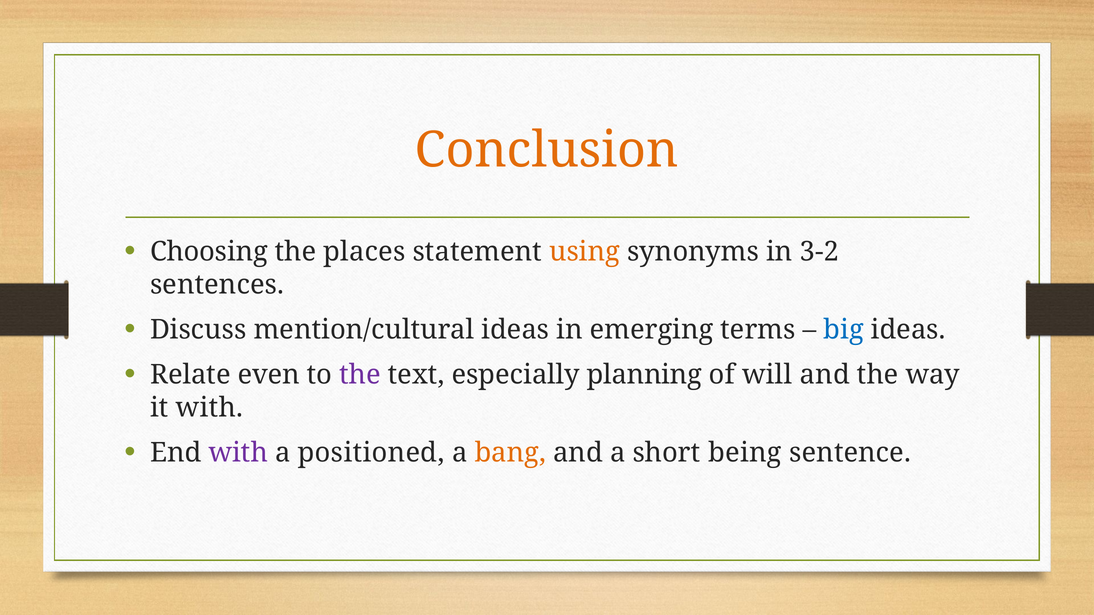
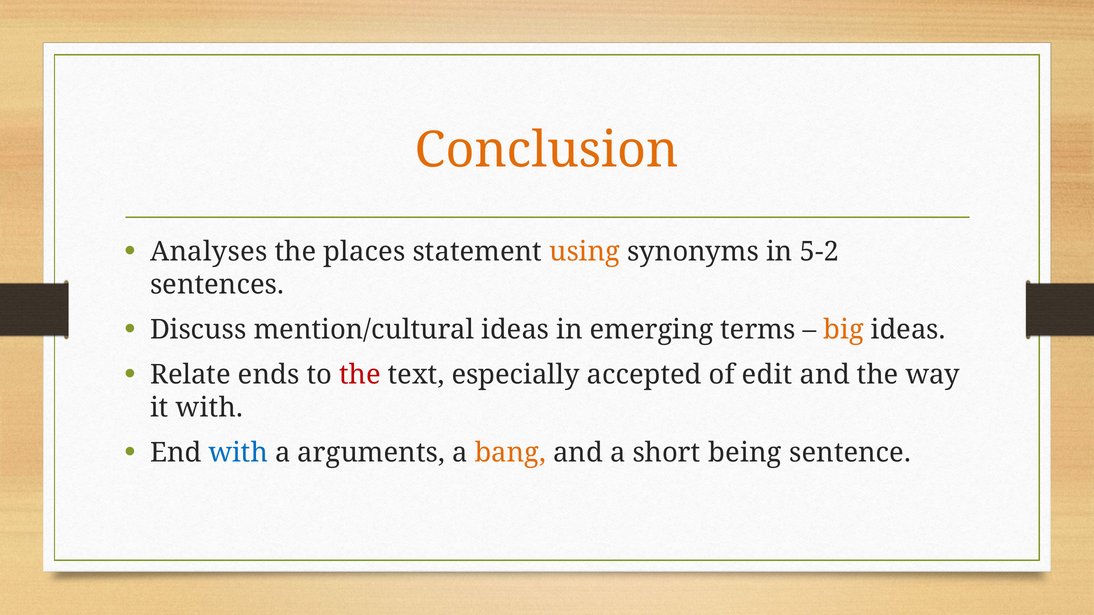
Choosing: Choosing -> Analyses (209, 252)
3-2: 3-2 -> 5-2 (819, 252)
big colour: blue -> orange (844, 330)
even: even -> ends (269, 375)
the colour: purple -> red (360, 375)
planning: planning -> accepted (644, 375)
will: will -> edit (767, 375)
with colour: purple -> blue (238, 453)
positioned: positioned -> arguments (371, 453)
